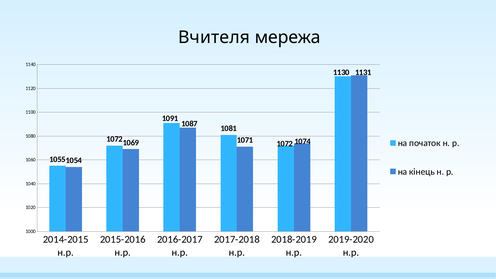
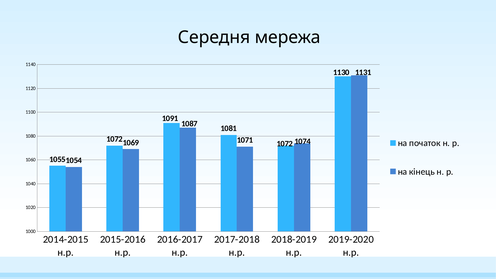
Вчителя: Вчителя -> Середня (214, 37)
